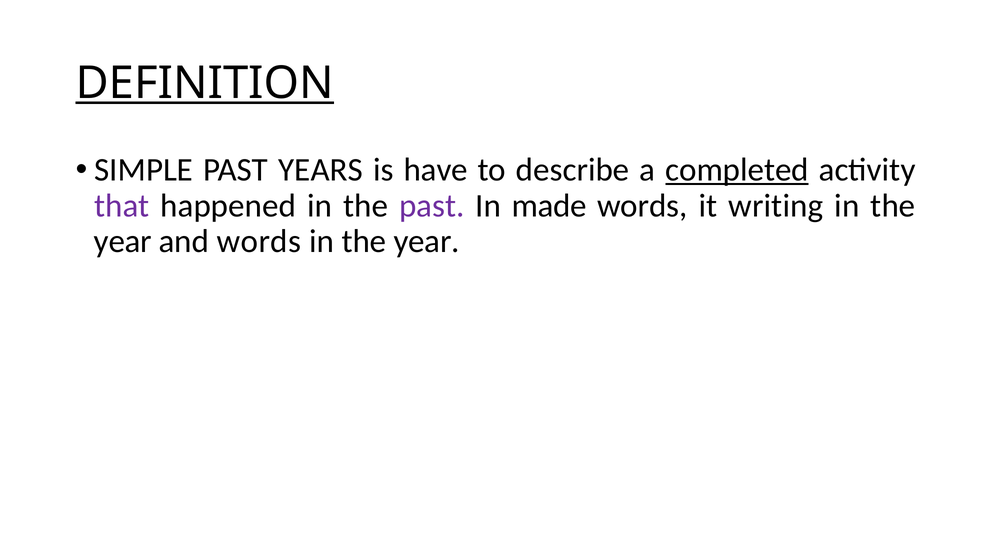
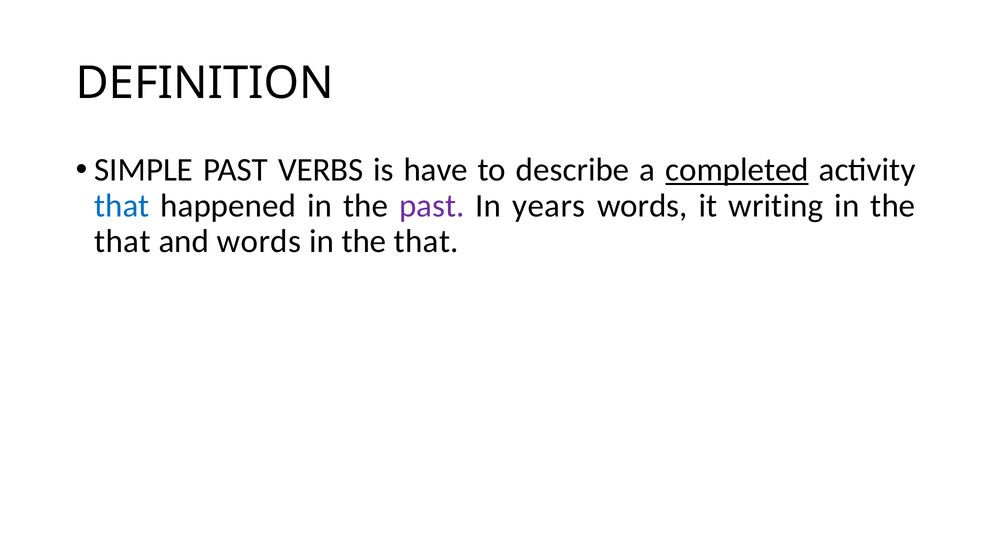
DEFINITION underline: present -> none (205, 83)
YEARS: YEARS -> VERBS (321, 170)
that colour: purple -> blue (122, 206)
made: made -> years (549, 206)
year: year -> that (122, 241)
year: year -> that (426, 241)
